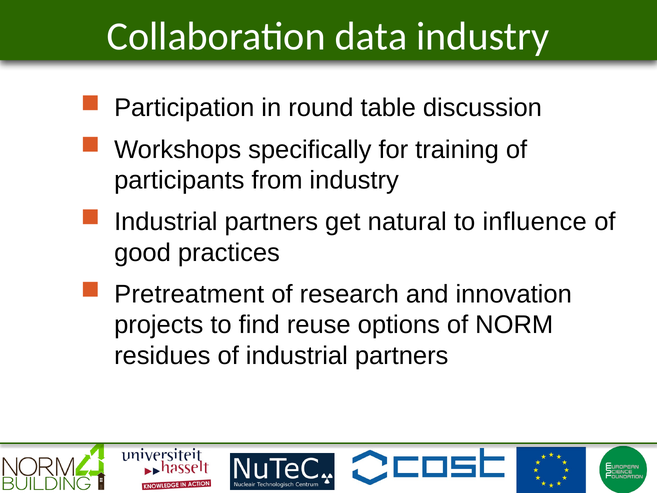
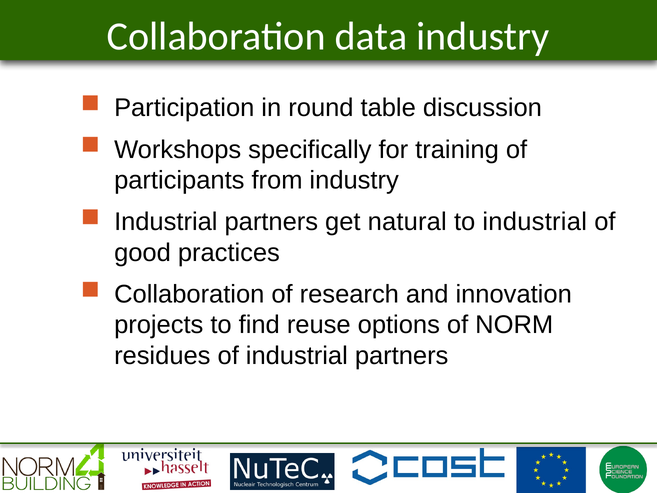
to influence: influence -> industrial (535, 222)
Pretreatment: Pretreatment -> Collaboration (189, 294)
